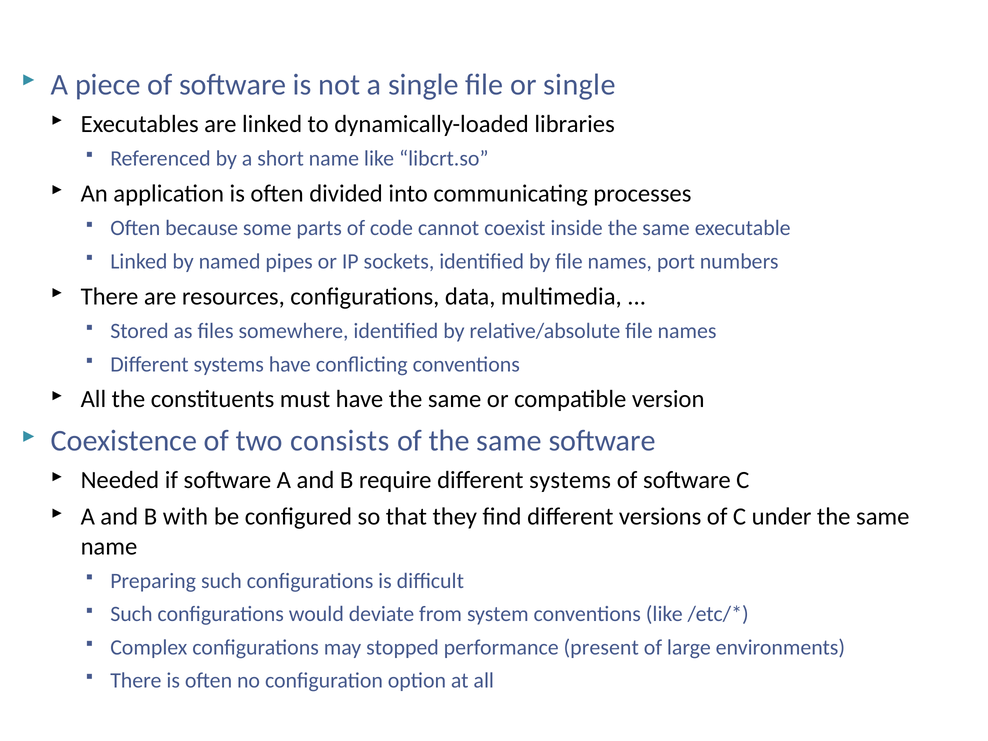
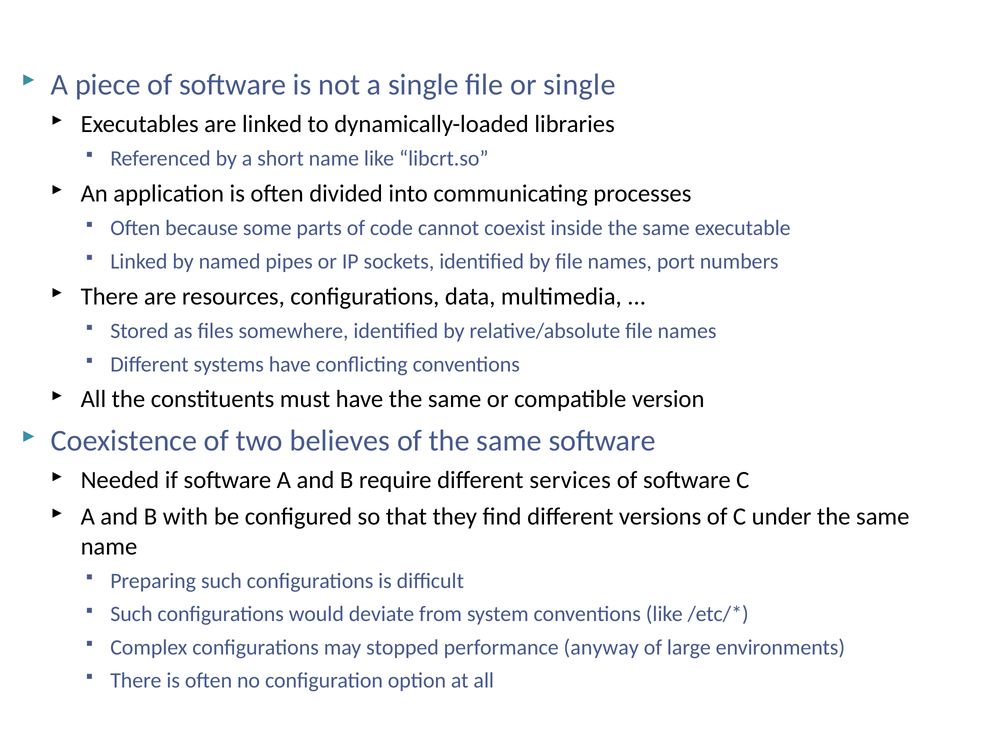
consists: consists -> believes (340, 441)
require different systems: systems -> services (570, 480)
present: present -> anyway (601, 647)
